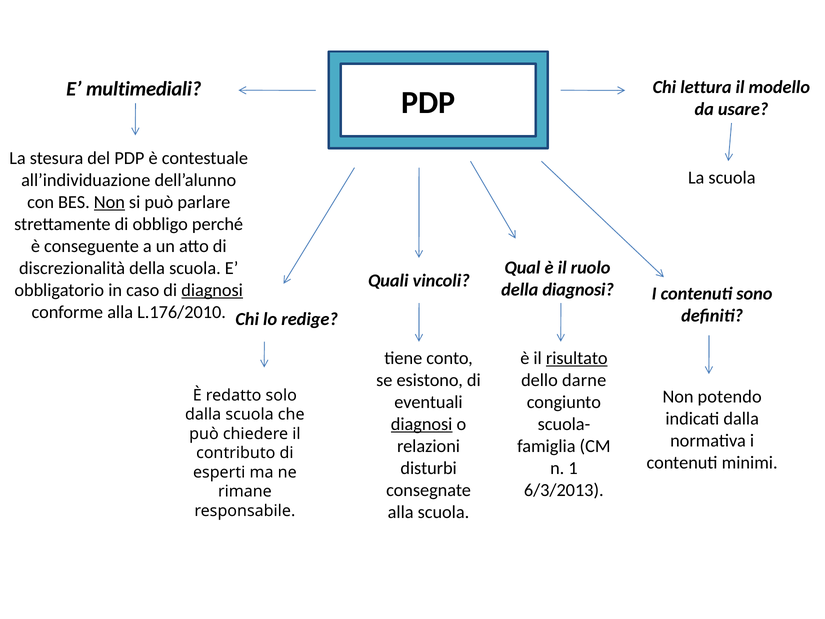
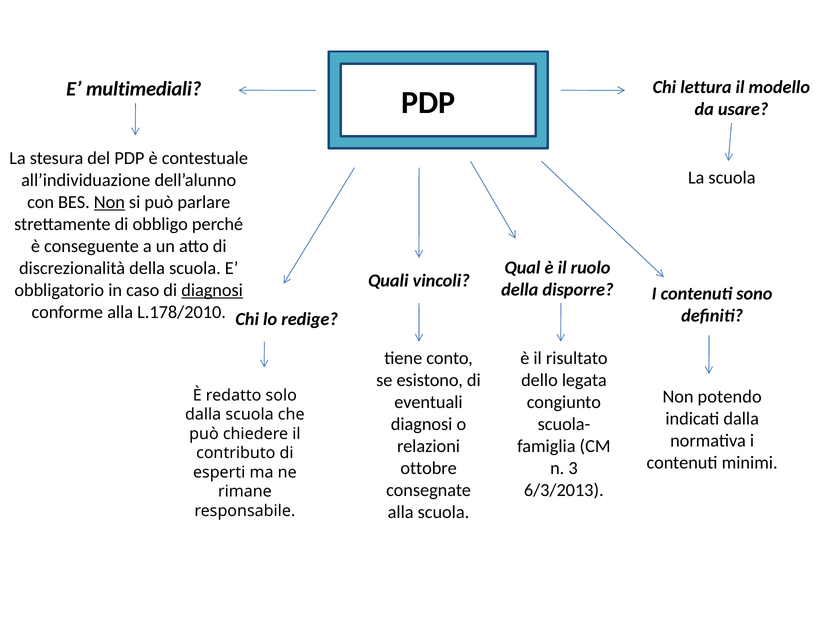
della diagnosi: diagnosi -> disporre (578, 290)
L.176/2010: L.176/2010 -> L.178/2010 (182, 312)
risultato underline: present -> none (577, 358)
darne: darne -> legata (584, 380)
diagnosi underline: present -> none (422, 424)
disturbi: disturbi -> ottobre (429, 468)
1: 1 -> 3 (573, 468)
